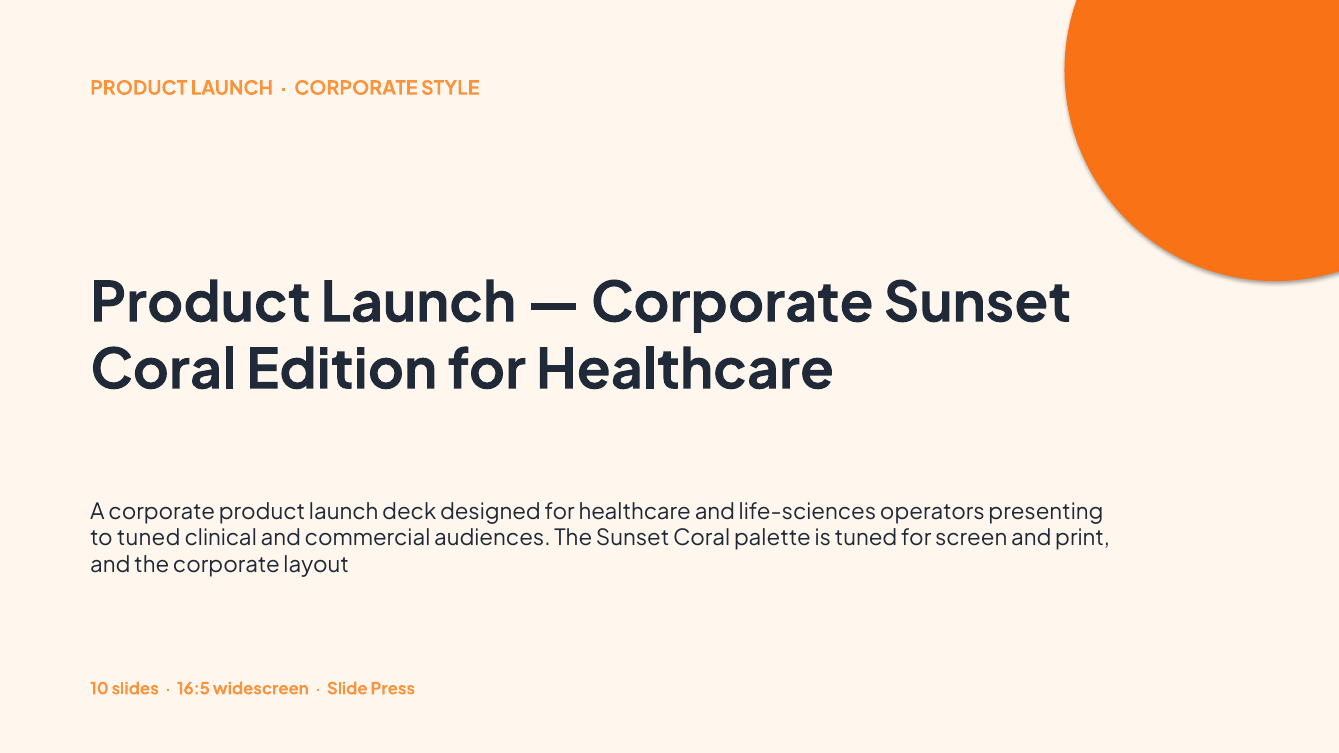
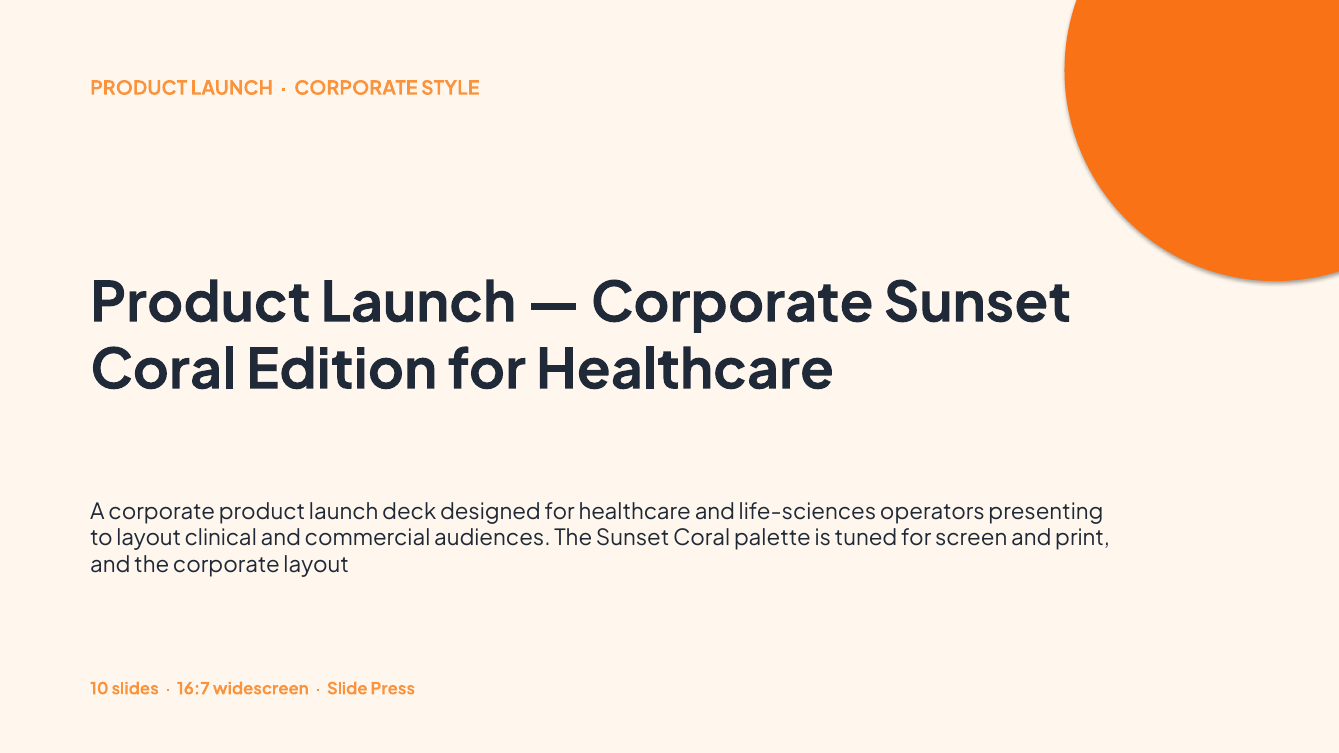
to tuned: tuned -> layout (149, 539)
16:5: 16:5 -> 16:7 (193, 689)
